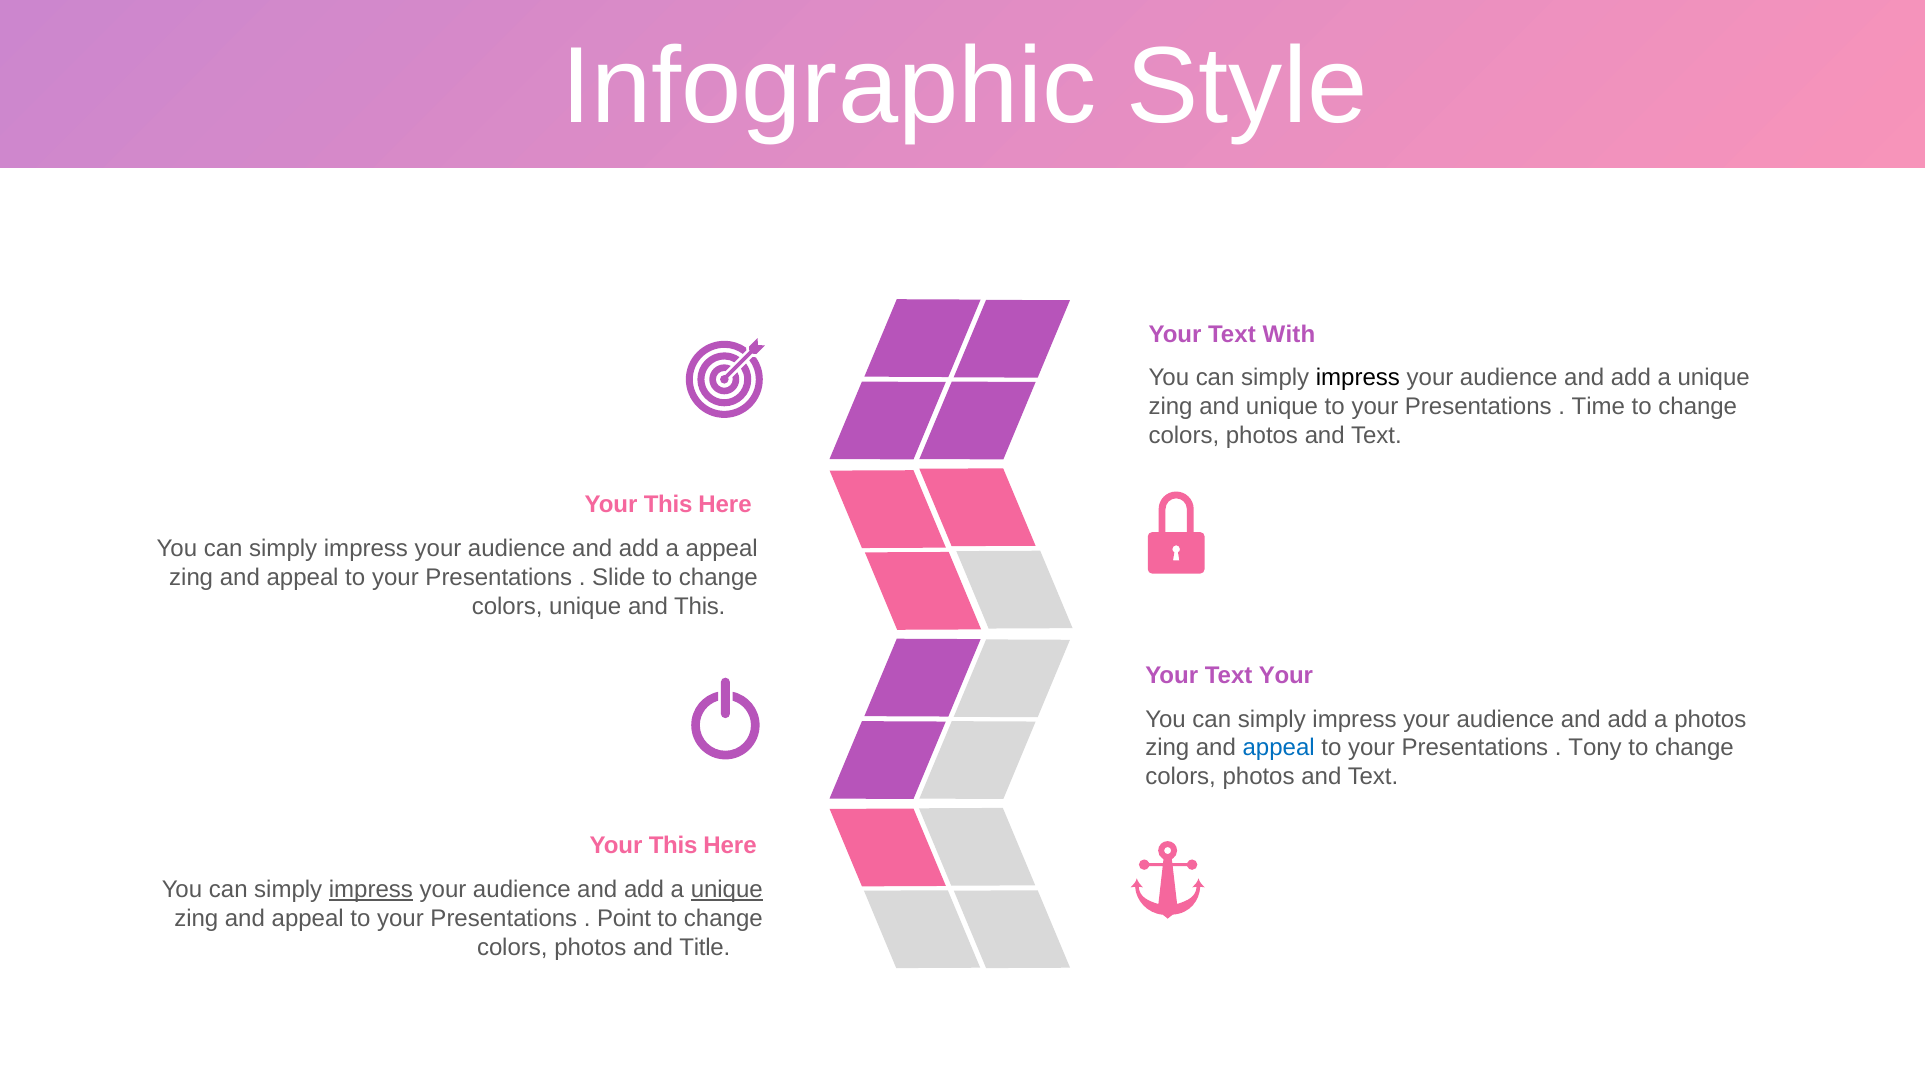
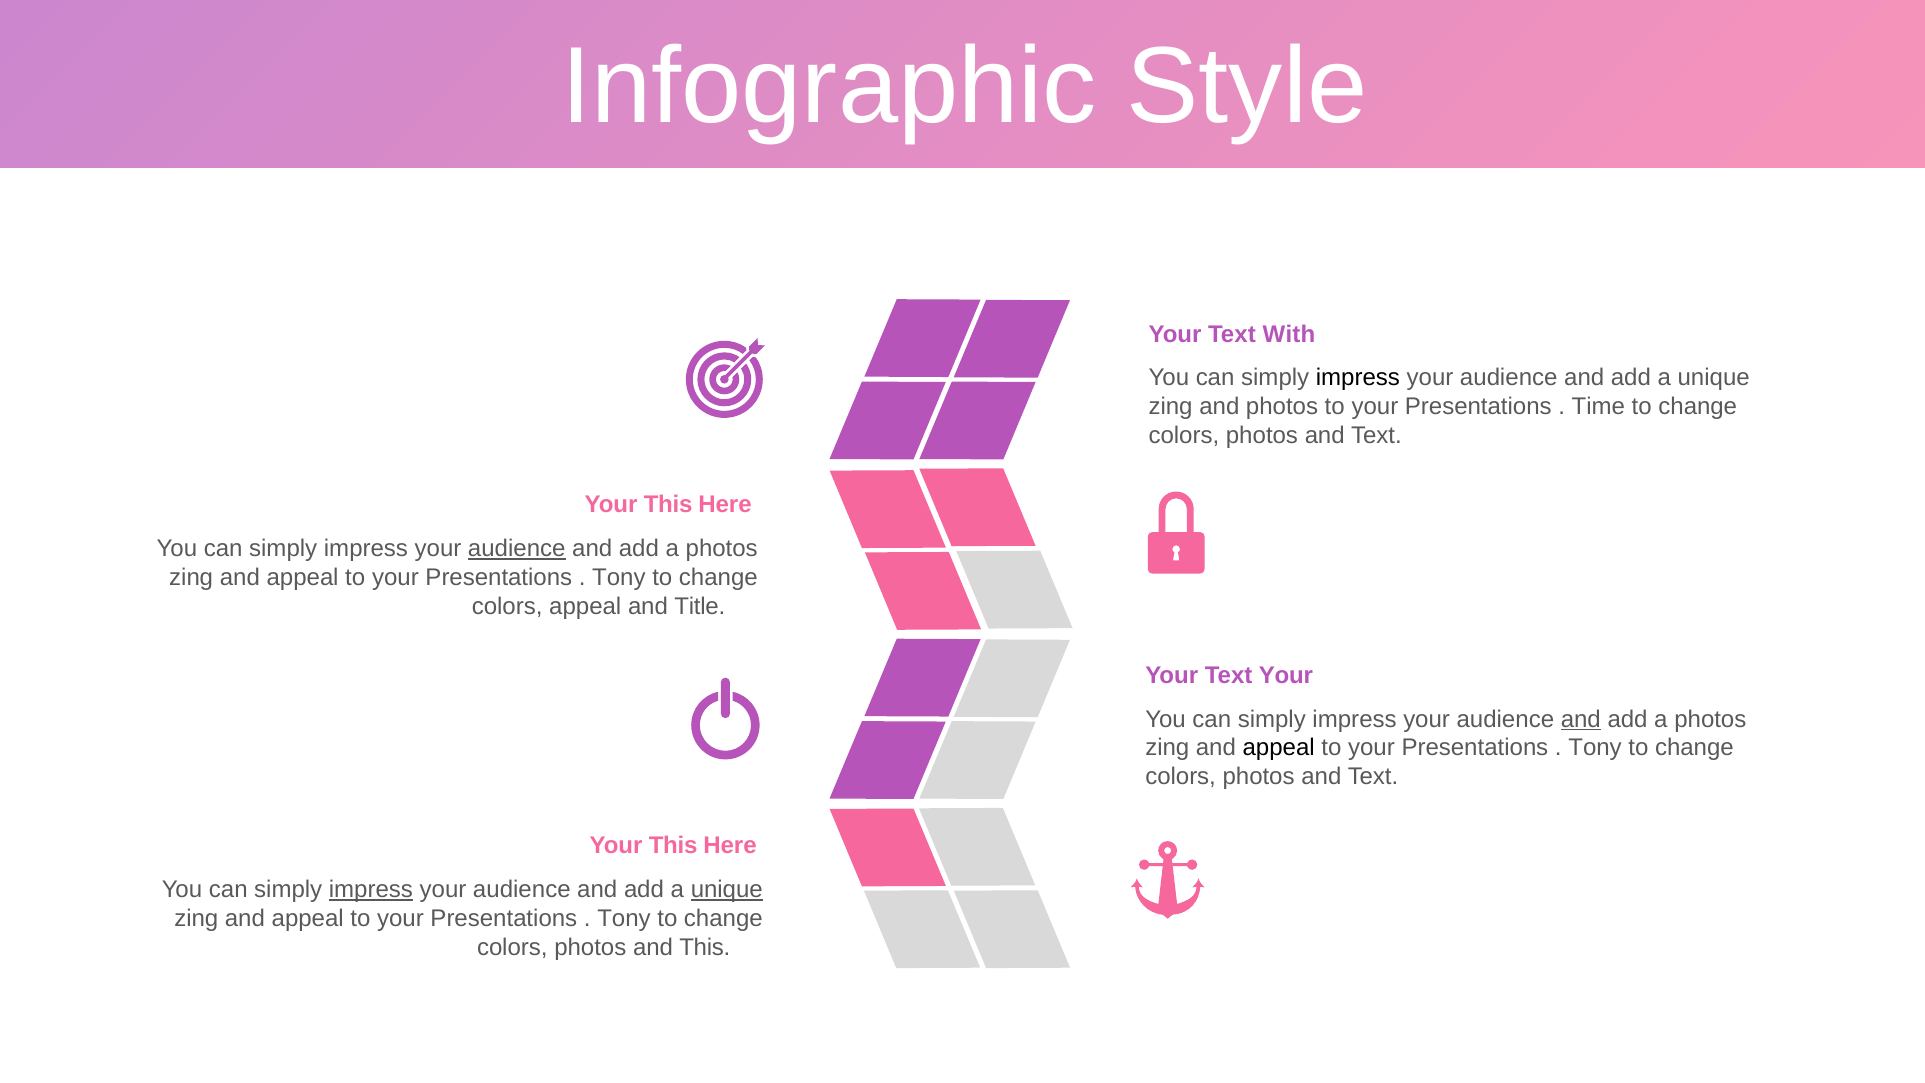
and unique: unique -> photos (1282, 407)
audience underline: none -> present (517, 548)
appeal: appeal -> photos (722, 548)
Slide: Slide -> Tony (619, 577)
colors unique: unique -> appeal (585, 606)
and This: This -> Title (700, 606)
and underline: none -> present (1581, 719)
appeal colour: blue -> black (1279, 748)
Point: Point -> Tony (624, 918)
and Title: Title -> This (705, 947)
